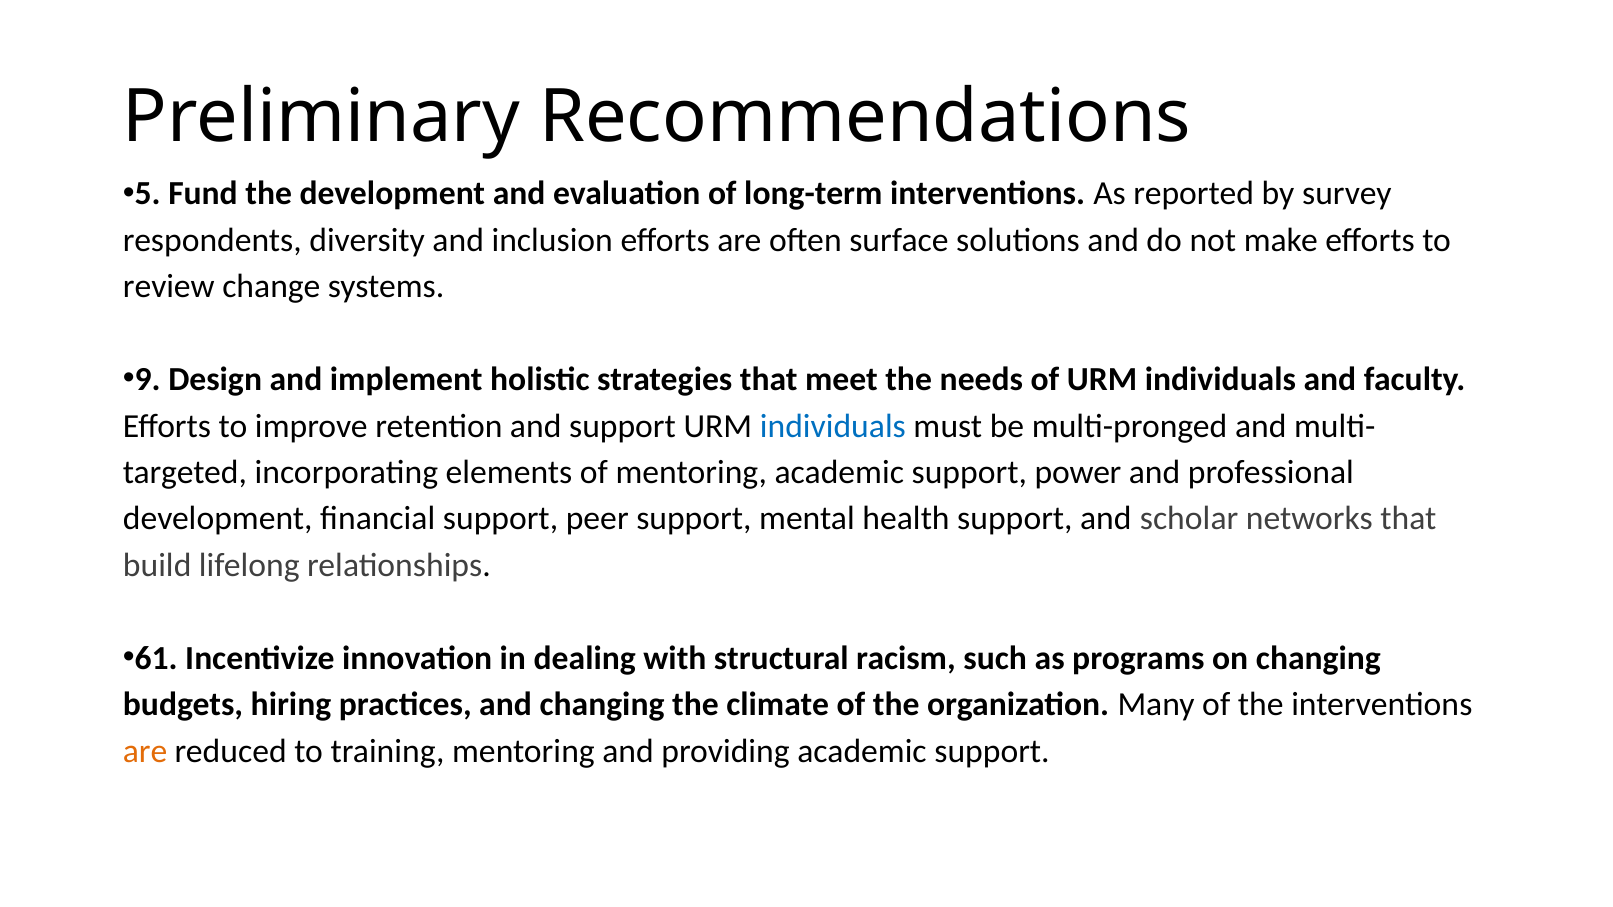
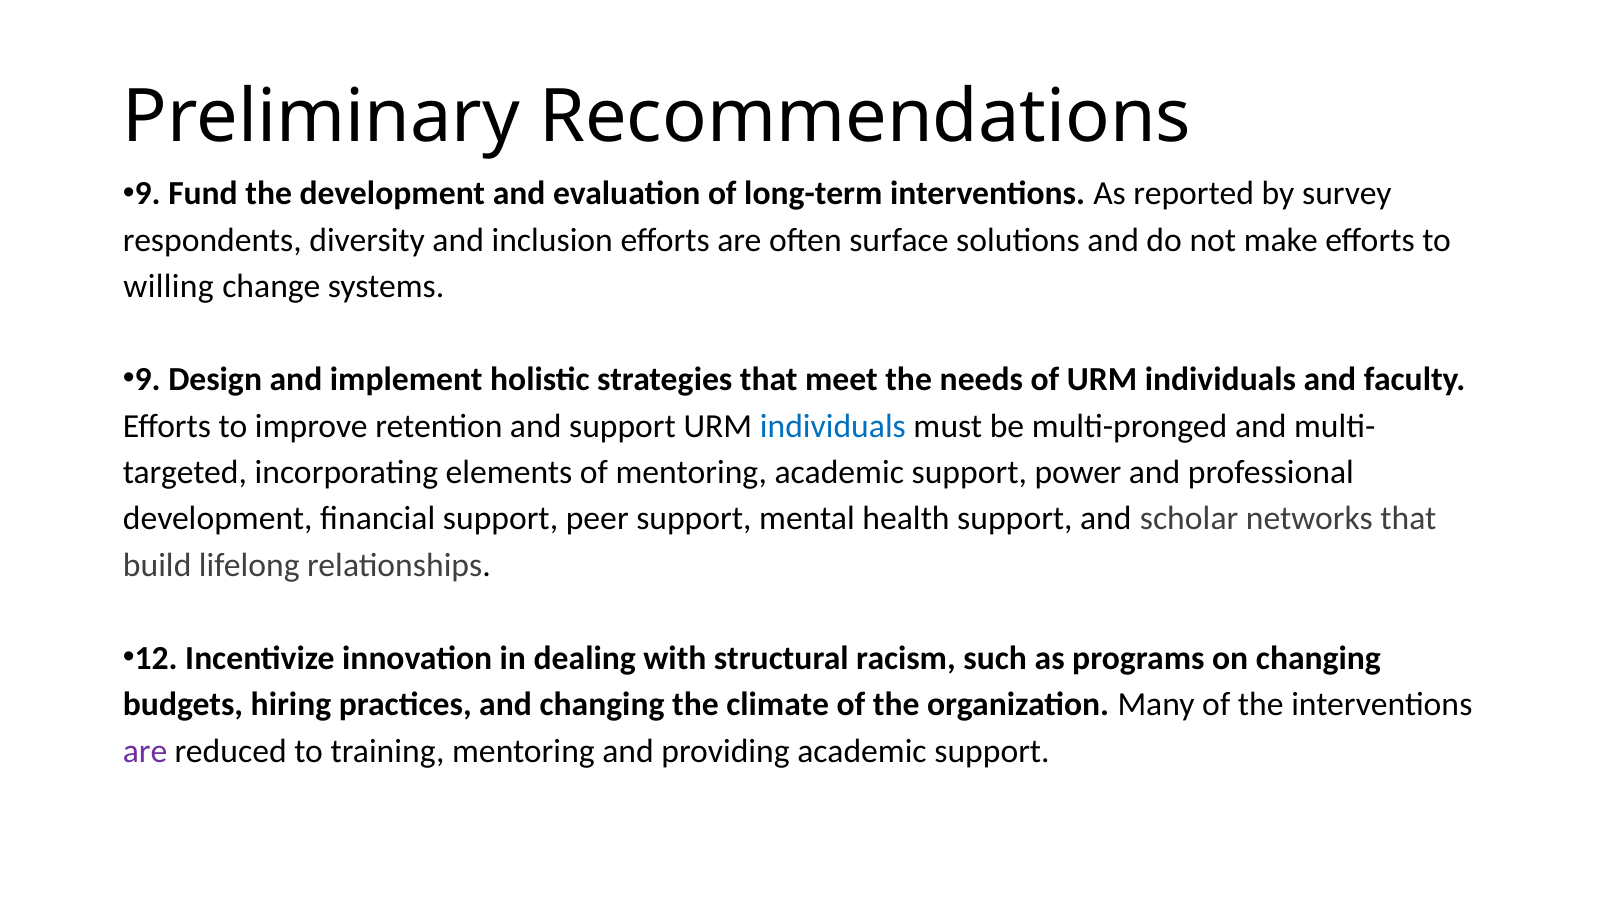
5: 5 -> 9 (148, 194)
review: review -> willing (169, 287)
61: 61 -> 12 (156, 658)
are colour: orange -> purple (145, 751)
